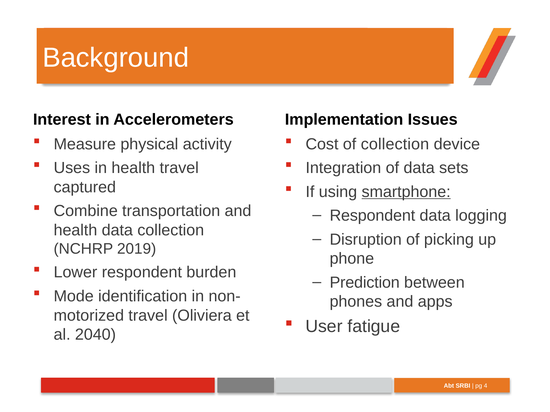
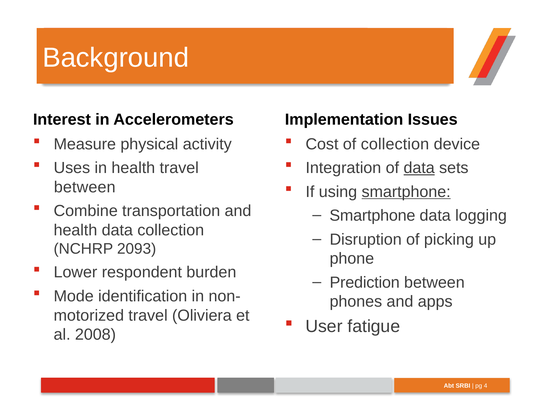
data underline: none -> present (419, 168)
captured: captured -> between (85, 187)
Respondent: Respondent -> Smartphone (372, 216)
2019: 2019 -> 2093 (137, 249)
2040: 2040 -> 2008 (95, 335)
